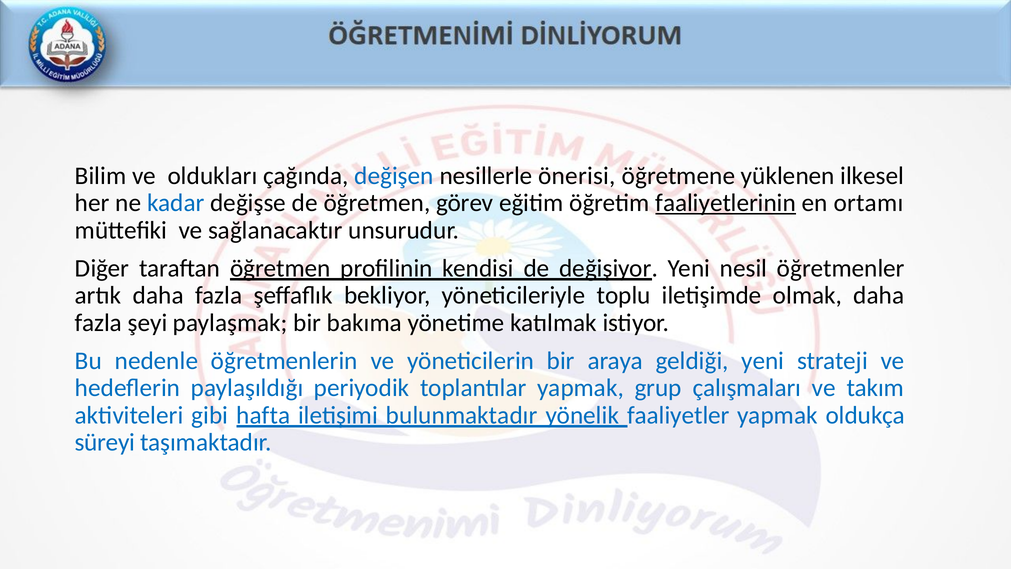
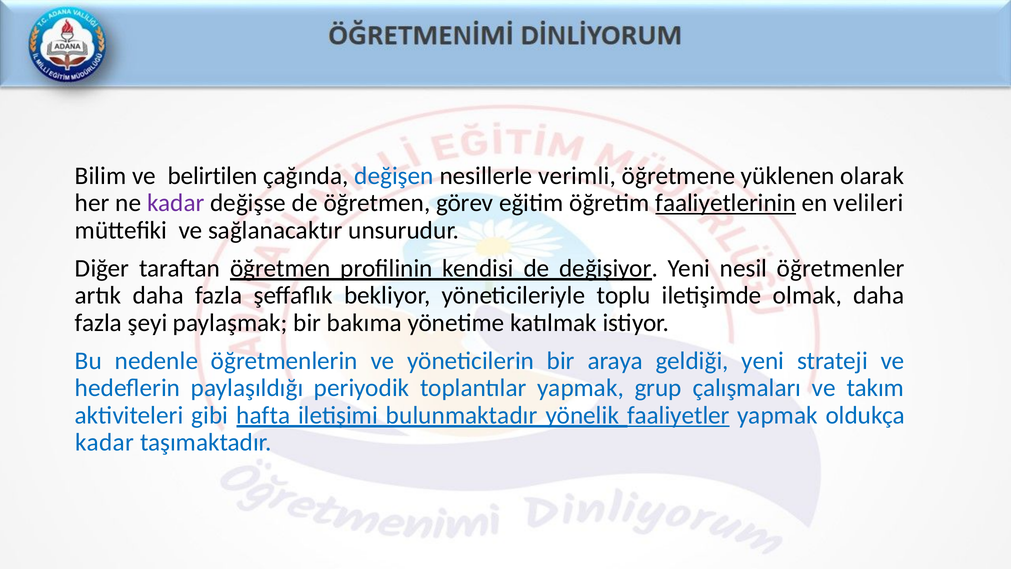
oldukları: oldukları -> belirtilen (213, 176)
önerisi: önerisi -> verimli (577, 176)
ilkesel: ilkesel -> olarak (872, 176)
kadar colour: blue -> purple (176, 203)
ortamı: ortamı -> velileri (869, 203)
faaliyetler underline: none -> present (678, 415)
süreyi: süreyi -> kadar (105, 442)
